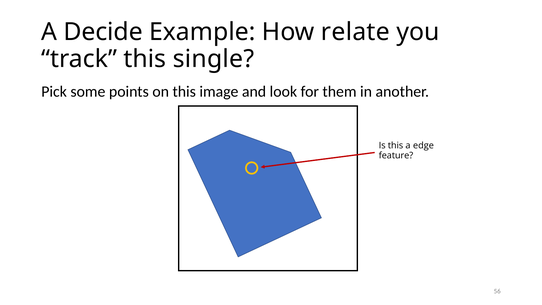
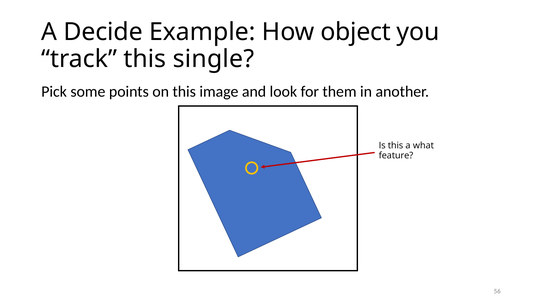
relate: relate -> object (356, 32)
edge: edge -> what (423, 146)
